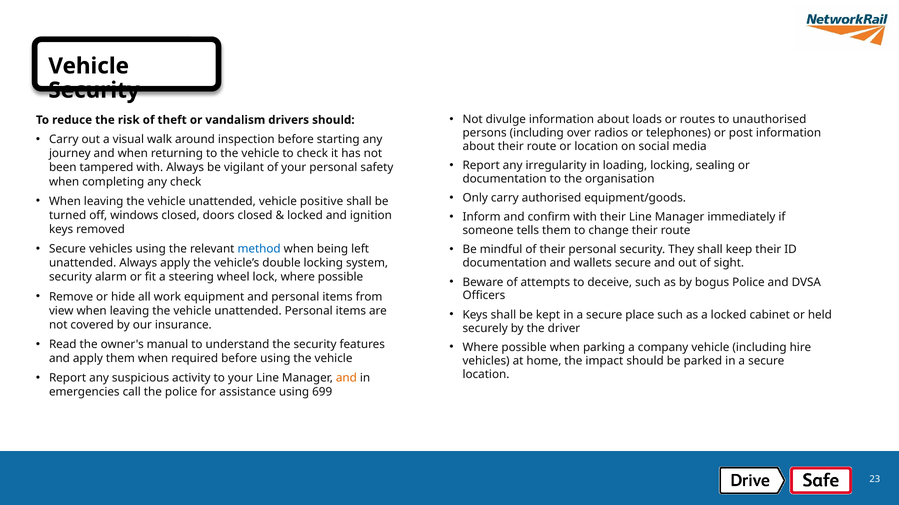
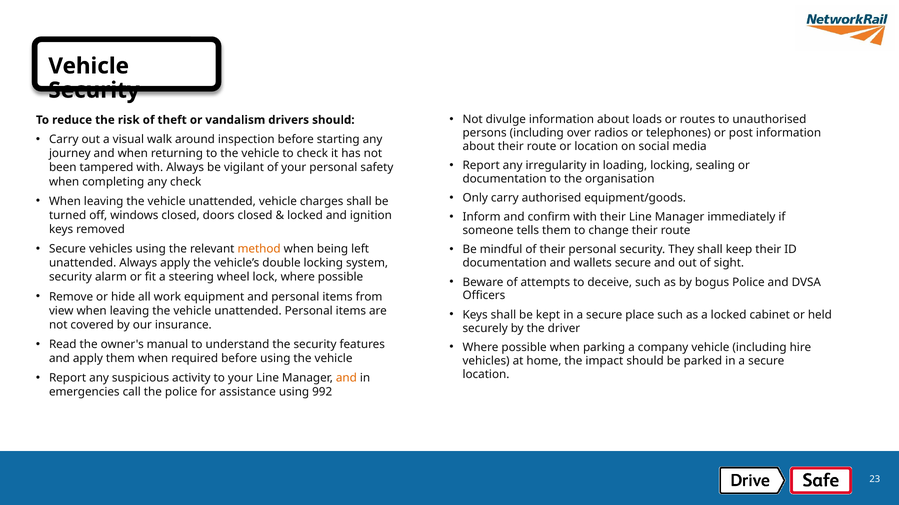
positive: positive -> charges (322, 202)
method colour: blue -> orange (259, 249)
699: 699 -> 992 (322, 393)
